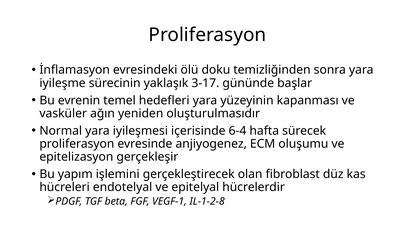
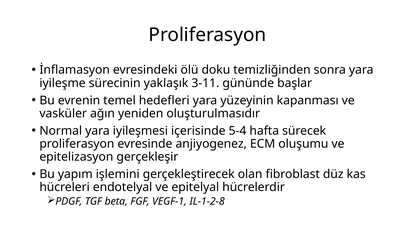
3-17: 3-17 -> 3-11 (205, 83)
6-4: 6-4 -> 5-4 (238, 131)
